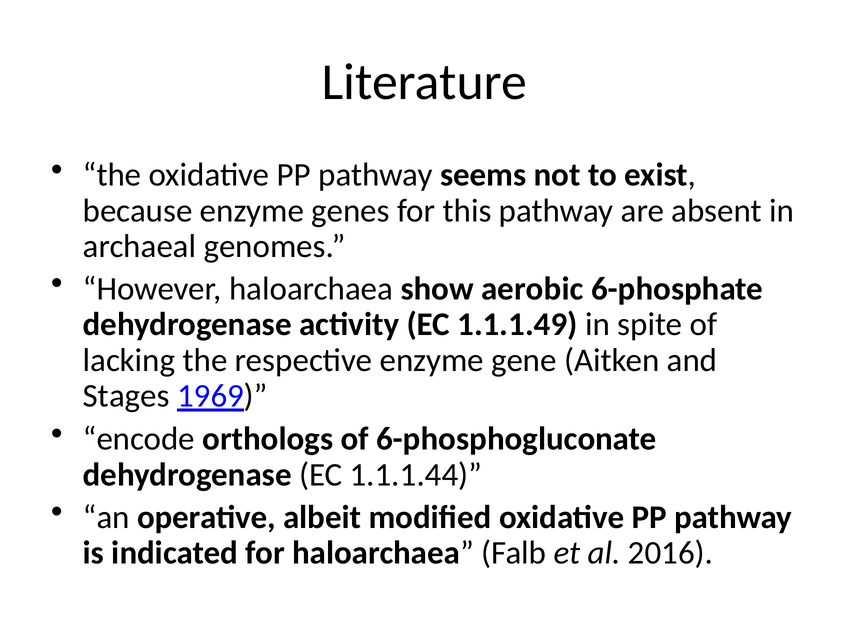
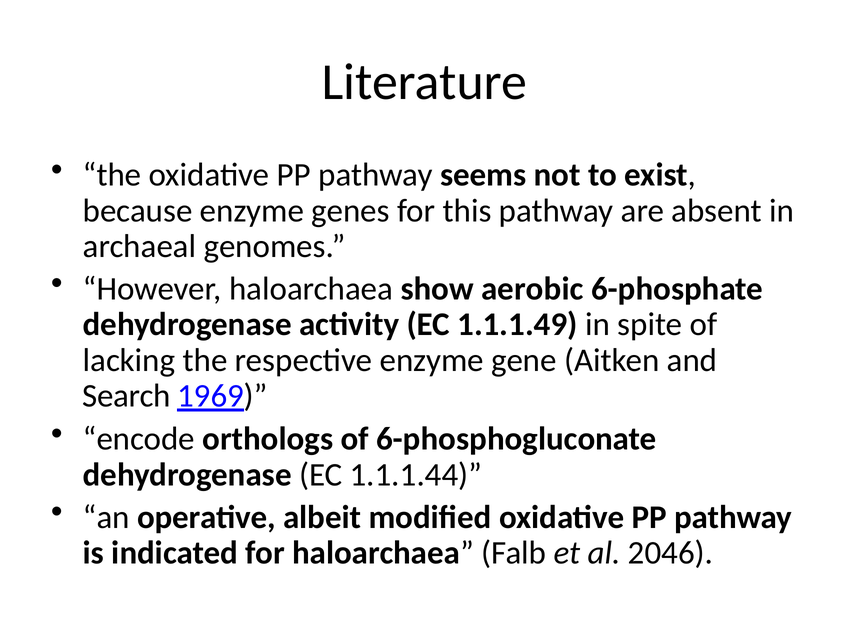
Stages: Stages -> Search (126, 396)
2016: 2016 -> 2046 (671, 553)
